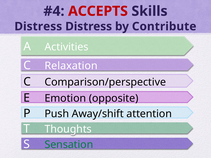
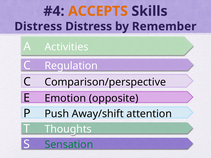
ACCEPTS colour: red -> orange (98, 11)
Contribute: Contribute -> Remember (164, 26)
Relaxation: Relaxation -> Regulation (71, 66)
